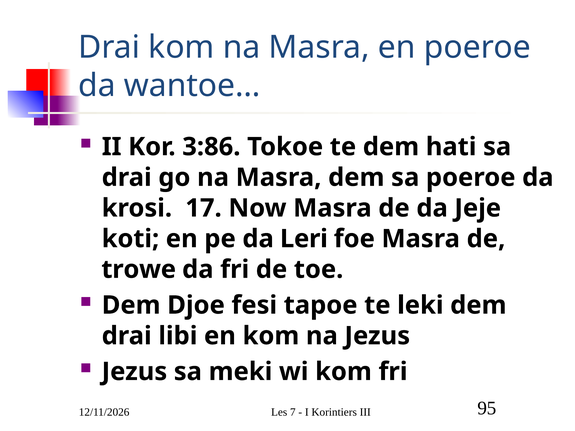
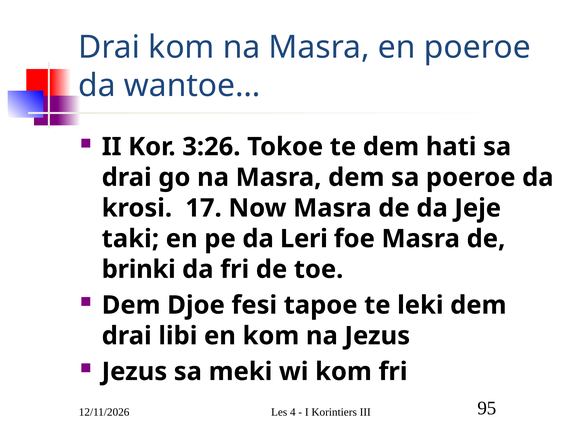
3:86: 3:86 -> 3:26 (211, 147)
koti: koti -> taki (130, 239)
trowe: trowe -> brinki (139, 270)
7: 7 -> 4 (293, 413)
